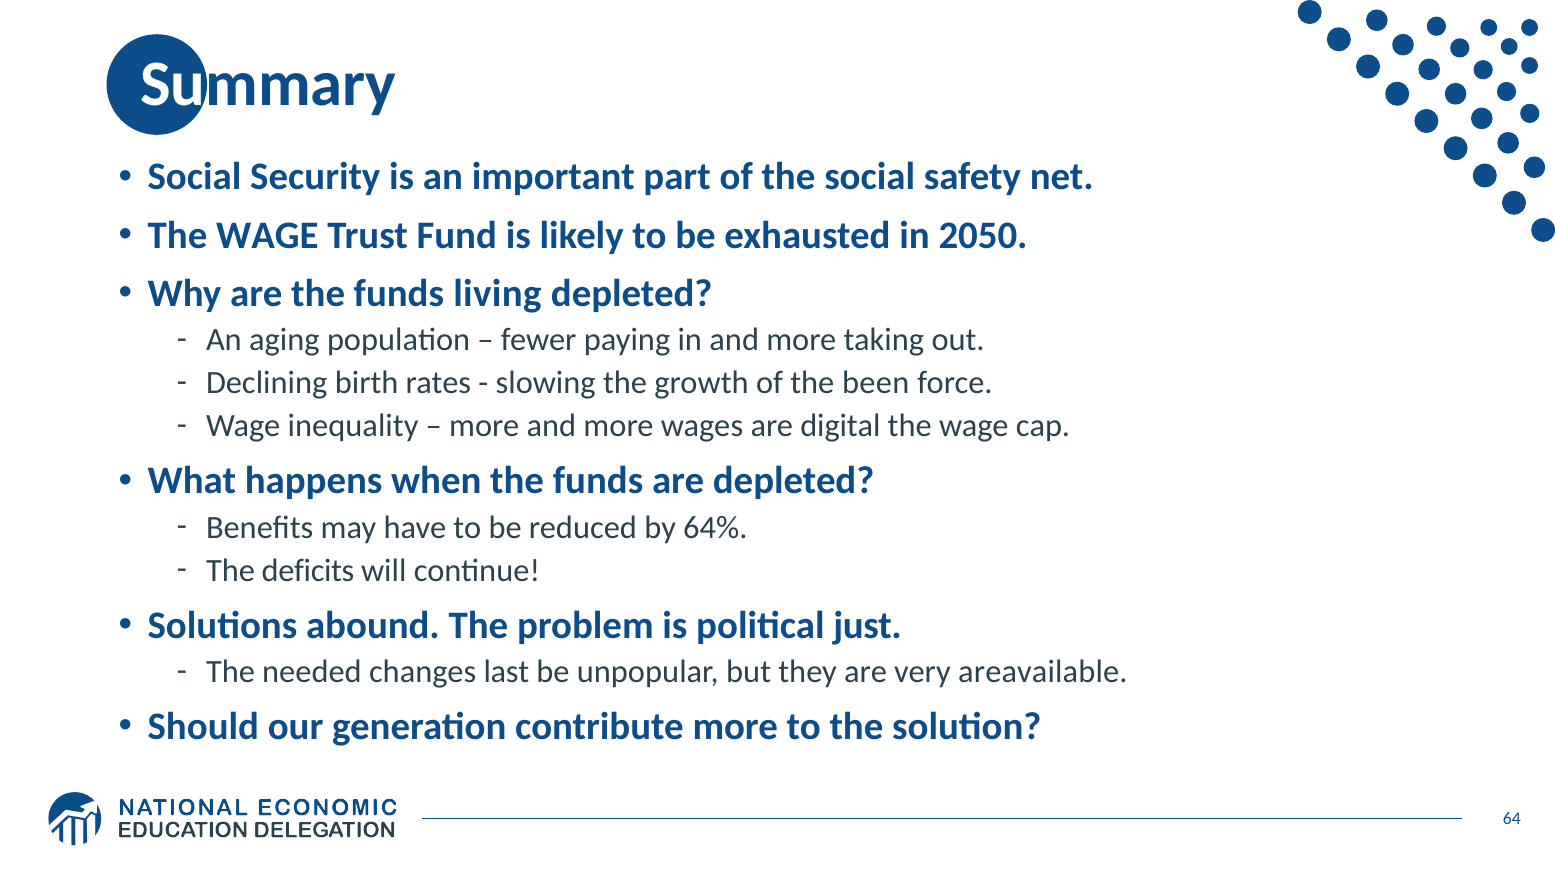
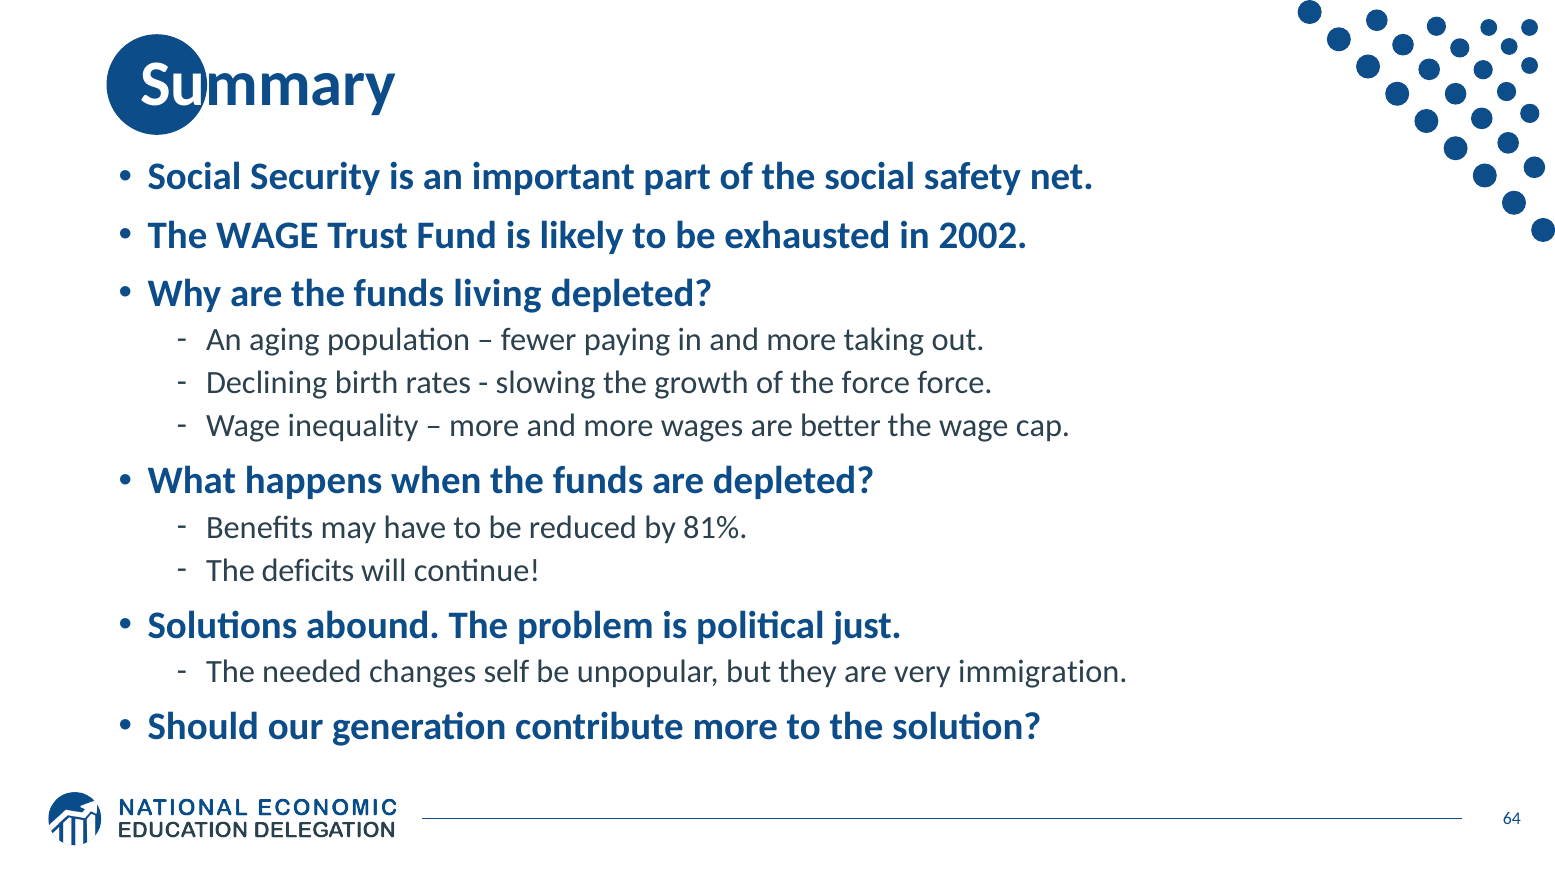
2050: 2050 -> 2002 (983, 235)
the been: been -> force (876, 383)
digital: digital -> better (841, 426)
64%: 64% -> 81% (715, 527)
last: last -> self (506, 672)
areavailable: areavailable -> immigration (1043, 672)
